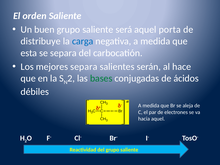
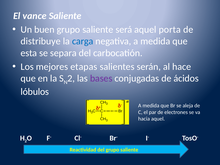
orden: orden -> vance (35, 16)
mejores separa: separa -> etapas (84, 67)
bases colour: green -> purple (101, 78)
débiles: débiles -> lóbulos (35, 92)
